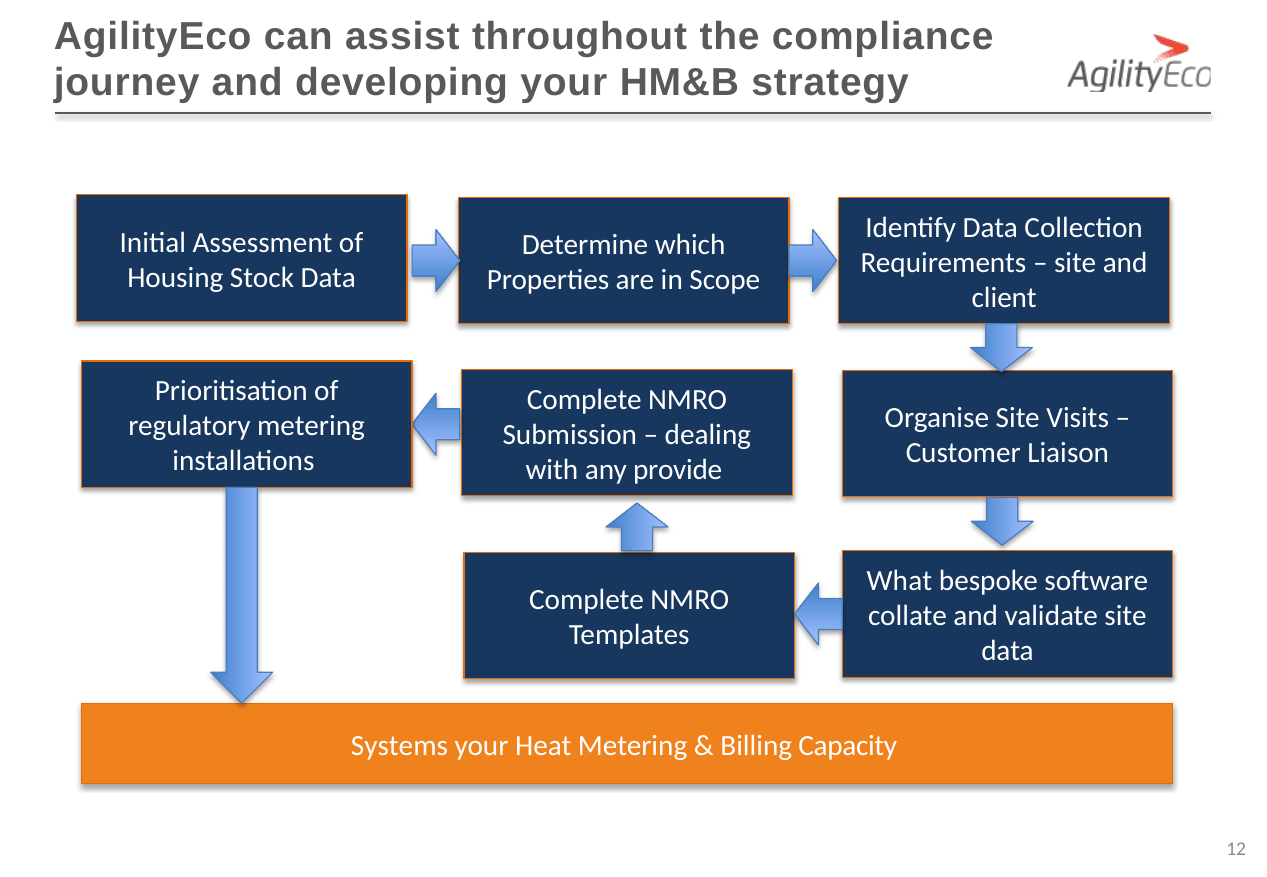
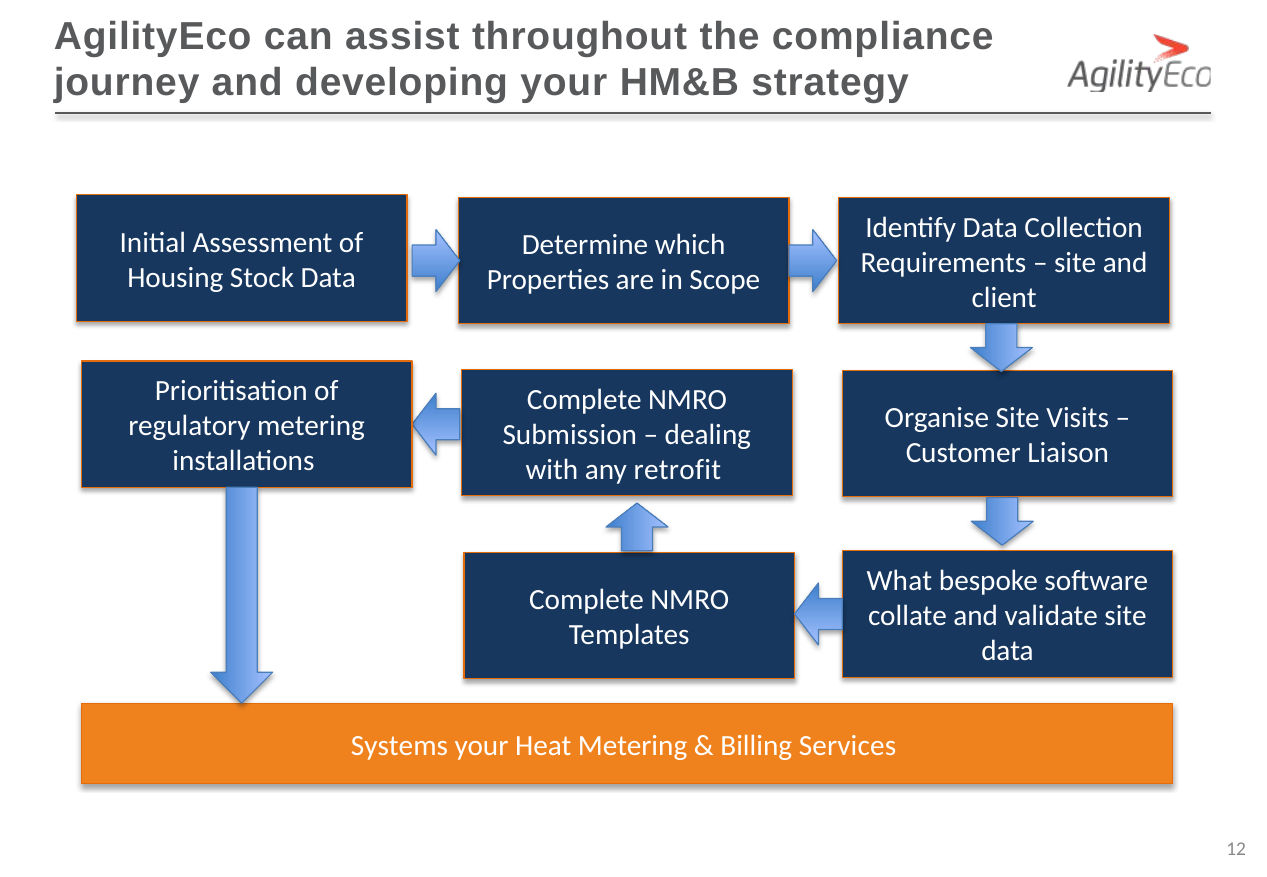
provide: provide -> retrofit (677, 470)
Capacity: Capacity -> Services (847, 746)
